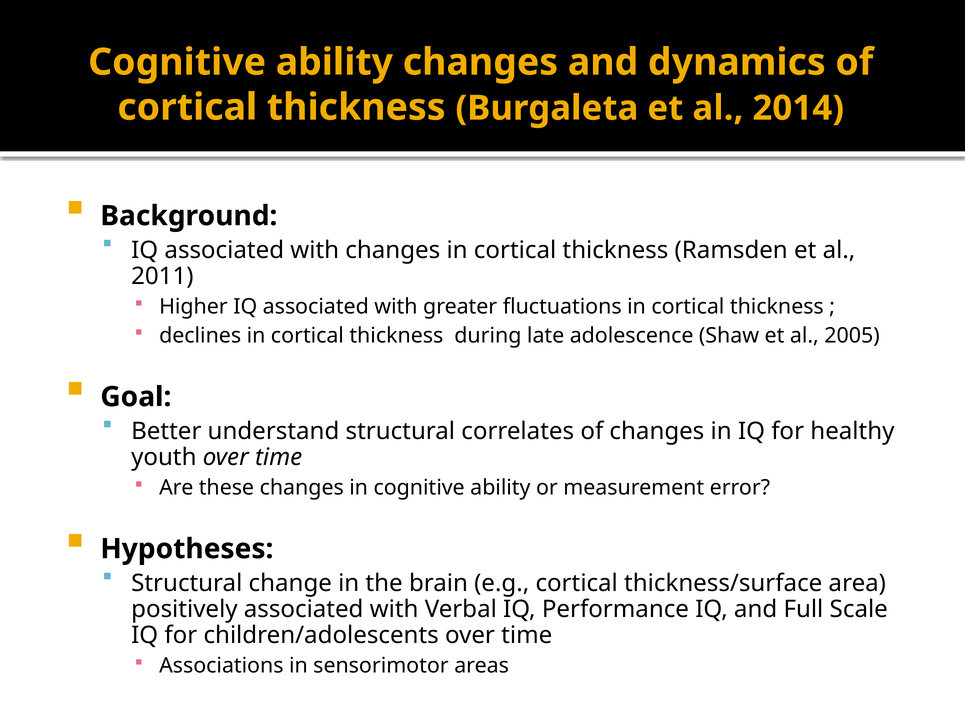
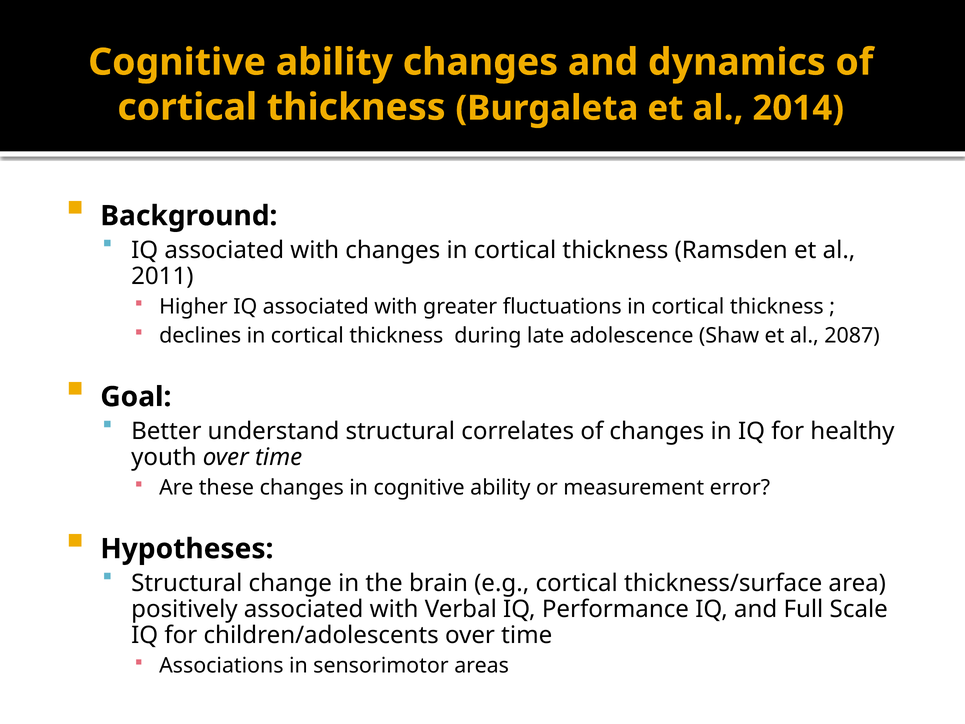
2005: 2005 -> 2087 (852, 335)
